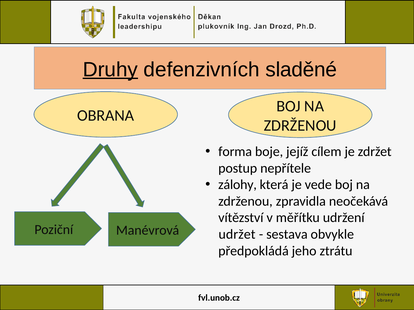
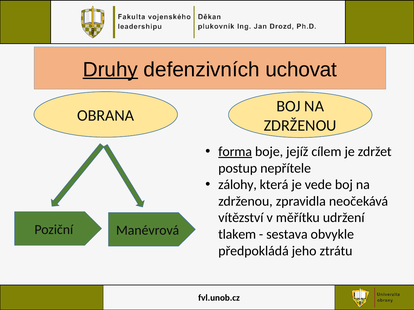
sladěné: sladěné -> uchovat (301, 70)
forma underline: none -> present (235, 152)
udržet: udržet -> tlakem (237, 235)
